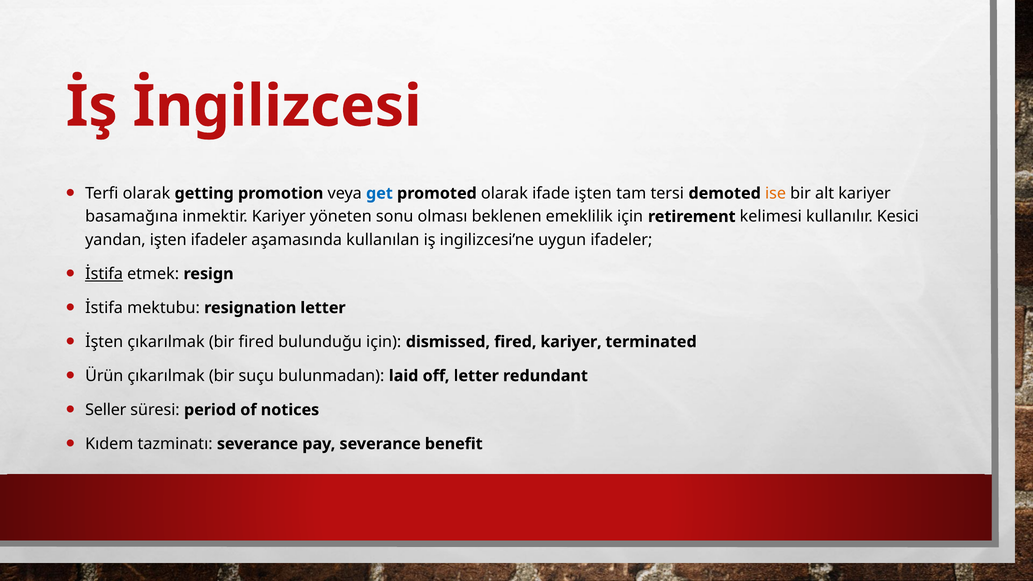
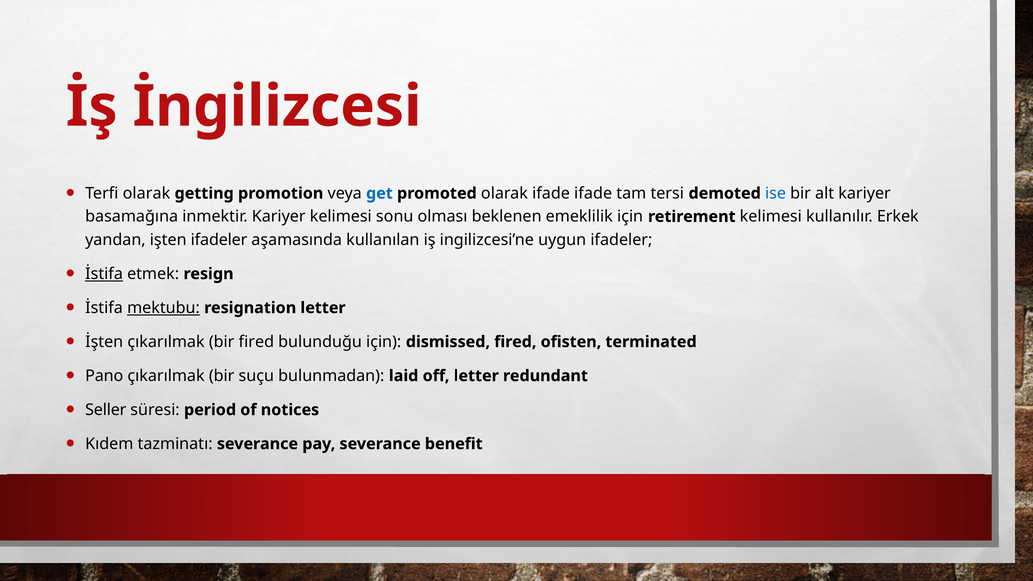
ifade işten: işten -> ifade (593, 193)
ise colour: orange -> blue (775, 193)
Kariyer yöneten: yöneten -> kelimesi (341, 217)
Kesici: Kesici -> Erkek (898, 217)
mektubu underline: none -> present (164, 308)
fired kariyer: kariyer -> ofisten (571, 342)
Ürün: Ürün -> Pano (104, 376)
